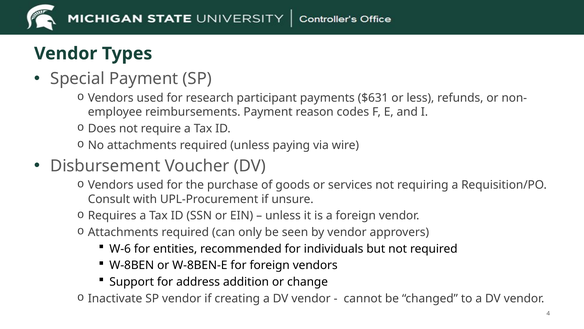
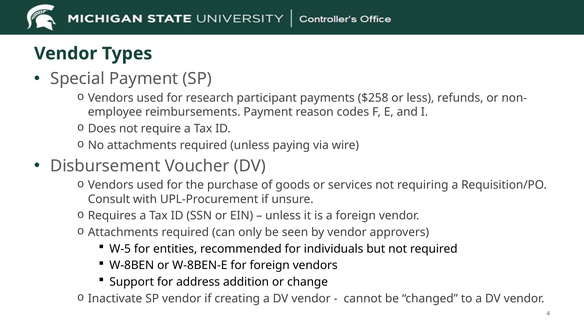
$631: $631 -> $258 (373, 98)
W-6: W-6 -> W-5 (120, 248)
